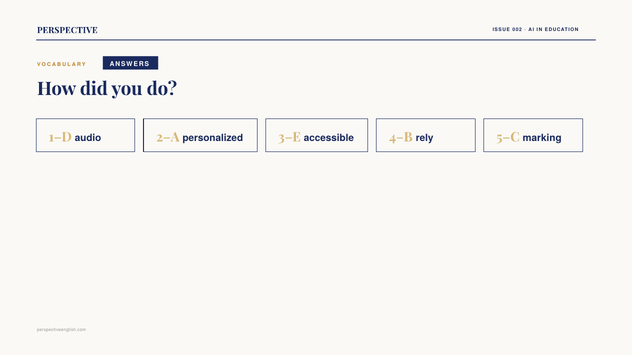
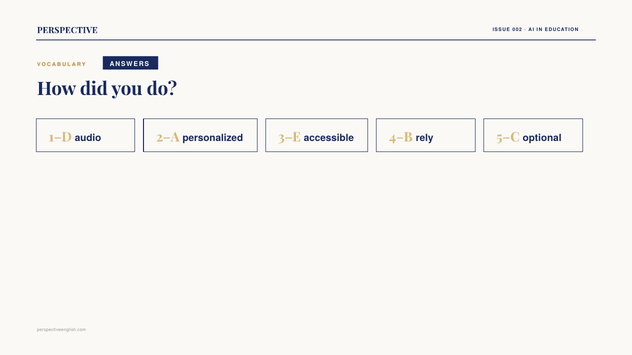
marking: marking -> optional (542, 138)
